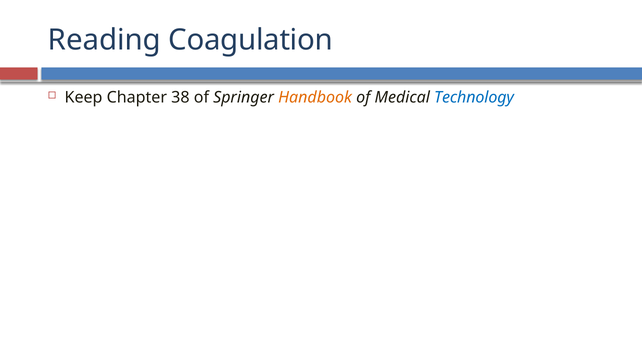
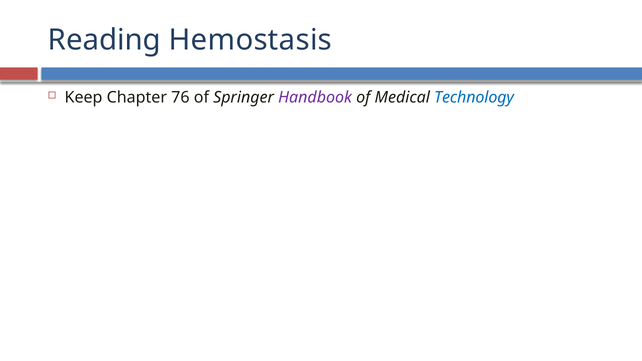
Coagulation: Coagulation -> Hemostasis (250, 40)
38: 38 -> 76 (180, 97)
Handbook colour: orange -> purple (315, 97)
